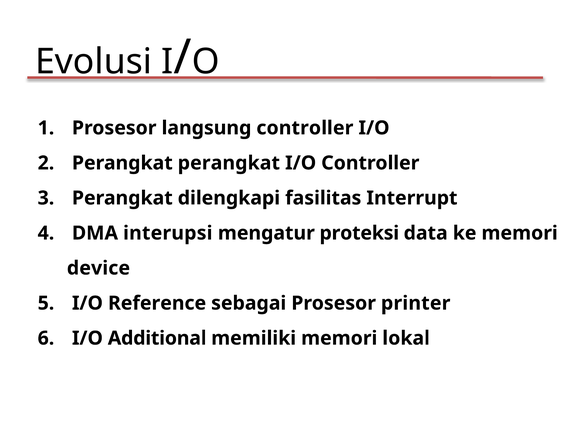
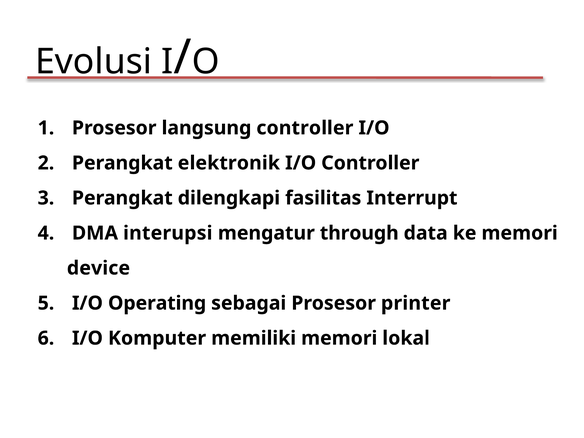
Perangkat perangkat: perangkat -> elektronik (229, 163)
proteksi: proteksi -> through (359, 233)
Reference: Reference -> Operating (157, 303)
Additional: Additional -> Komputer (157, 338)
